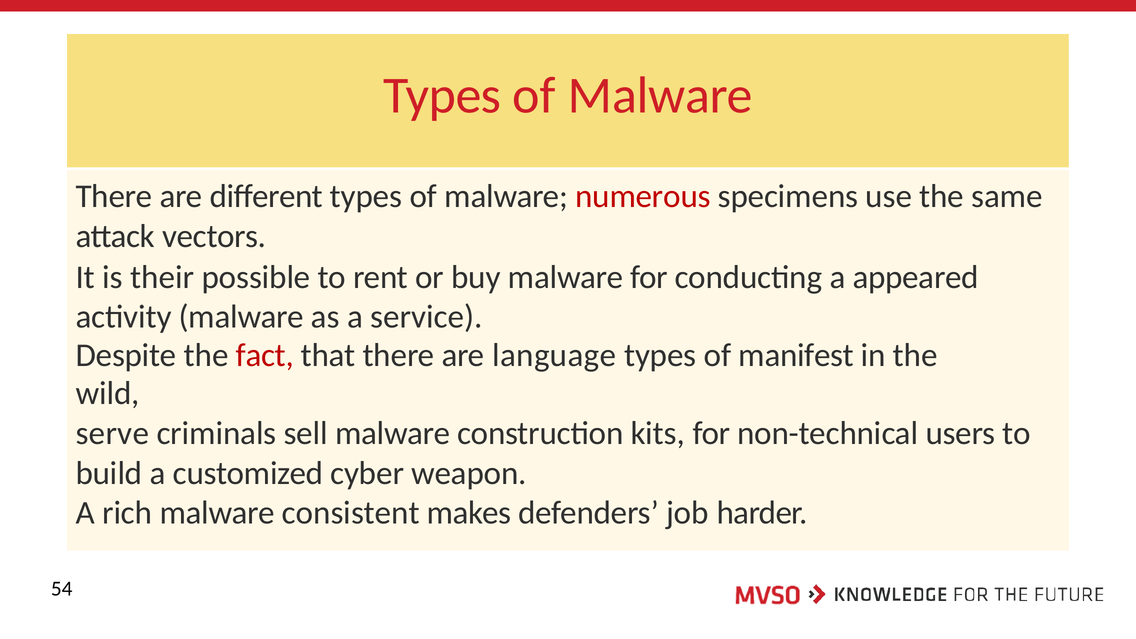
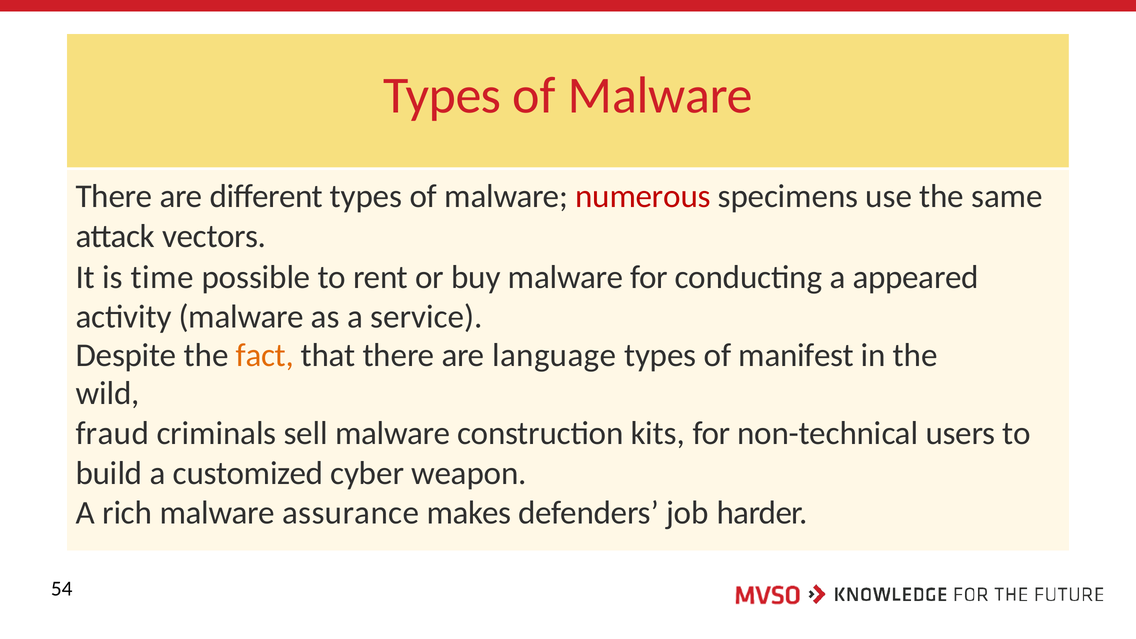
their: their -> time (162, 277)
fact colour: red -> orange (265, 355)
serve: serve -> fraud (112, 433)
consistent: consistent -> assurance (351, 513)
